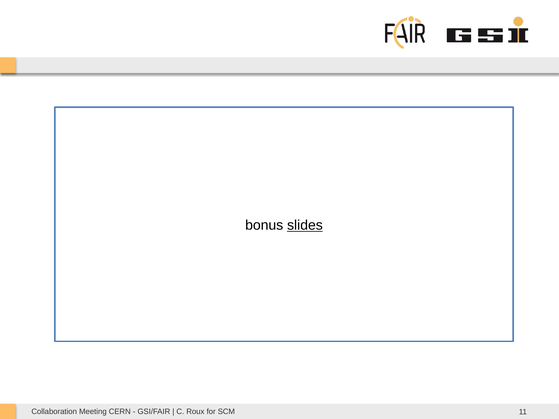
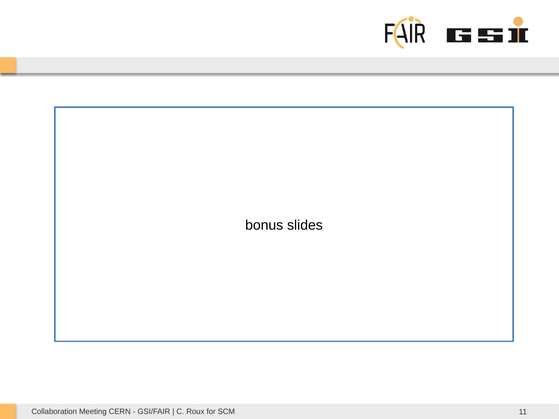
slides underline: present -> none (305, 225)
